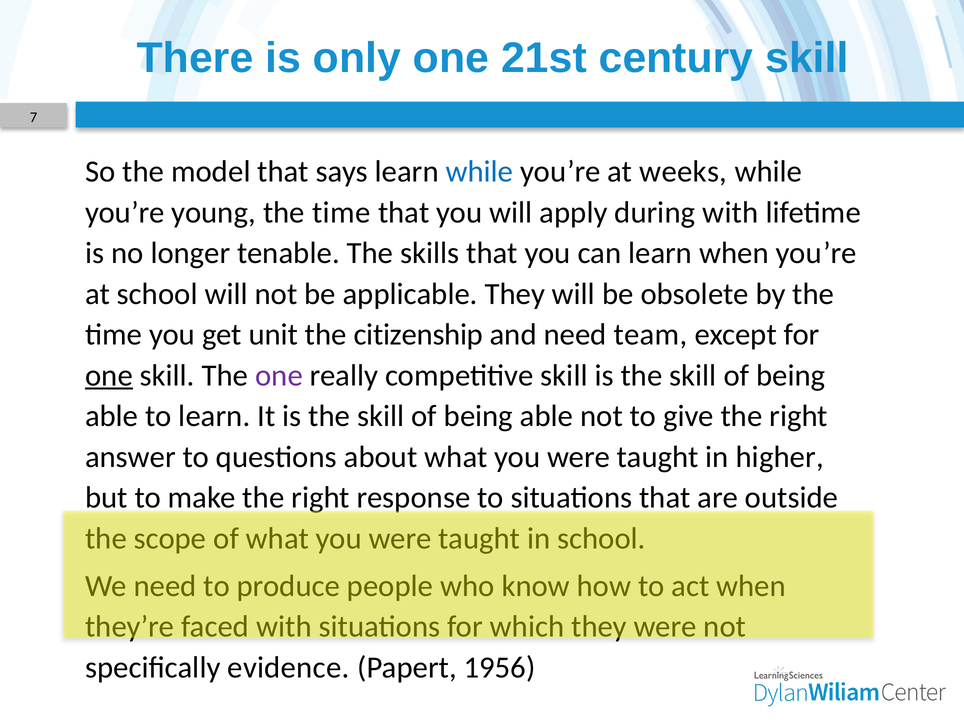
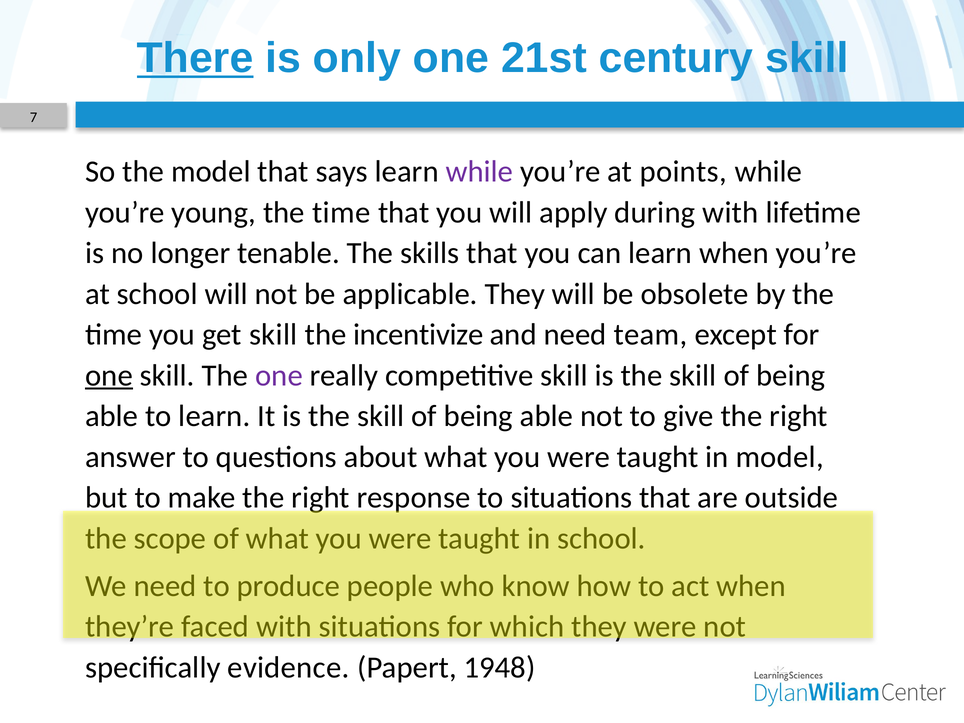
There underline: none -> present (195, 58)
while colour: blue -> purple (479, 172)
weeks: weeks -> points (683, 172)
get unit: unit -> skill (273, 335)
citizenship: citizenship -> incentivize (418, 335)
in higher: higher -> model (780, 457)
1956: 1956 -> 1948 (500, 667)
